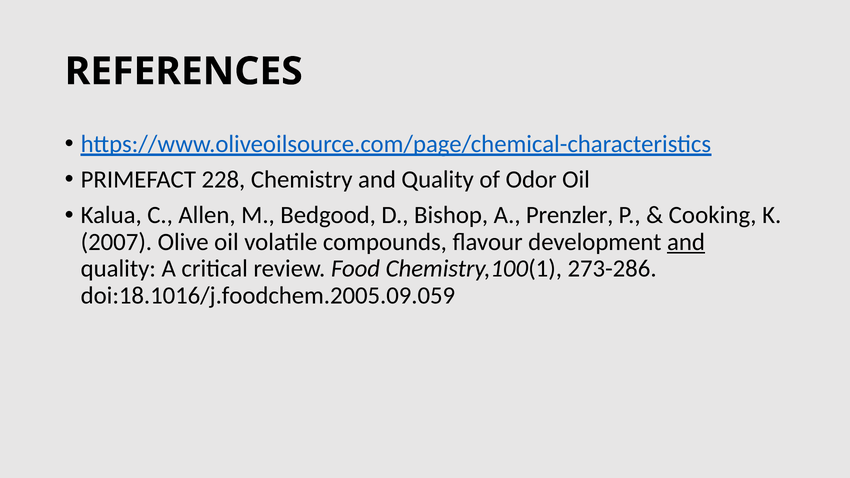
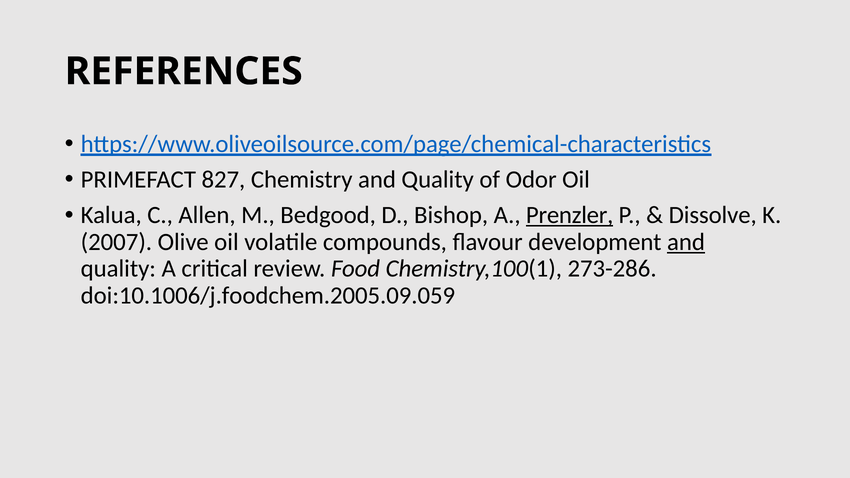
228: 228 -> 827 (223, 180)
Prenzler underline: none -> present (570, 215)
Cooking: Cooking -> Dissolve (713, 215)
doi:18.1016/j.foodchem.2005.09.059: doi:18.1016/j.foodchem.2005.09.059 -> doi:10.1006/j.foodchem.2005.09.059 (268, 296)
